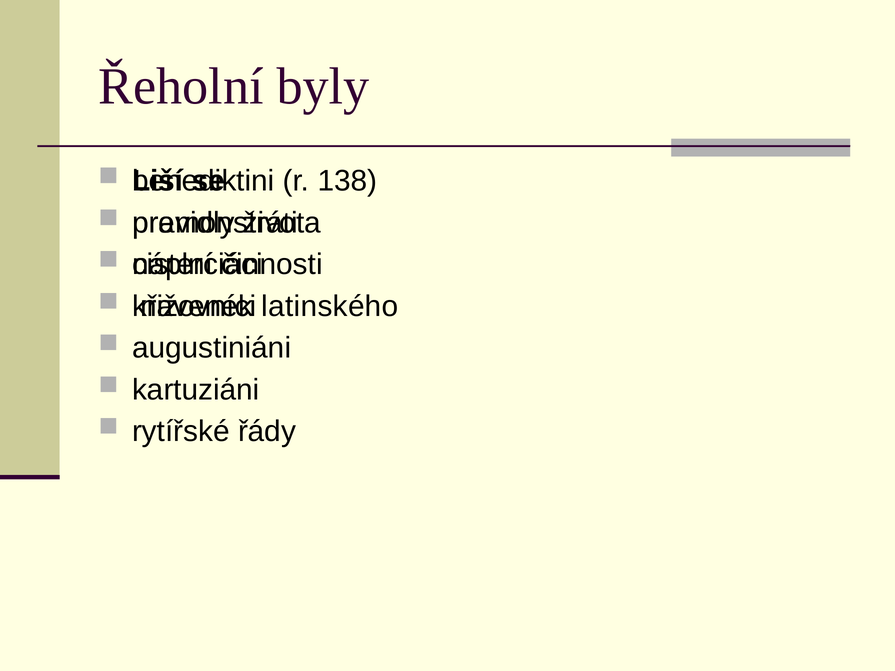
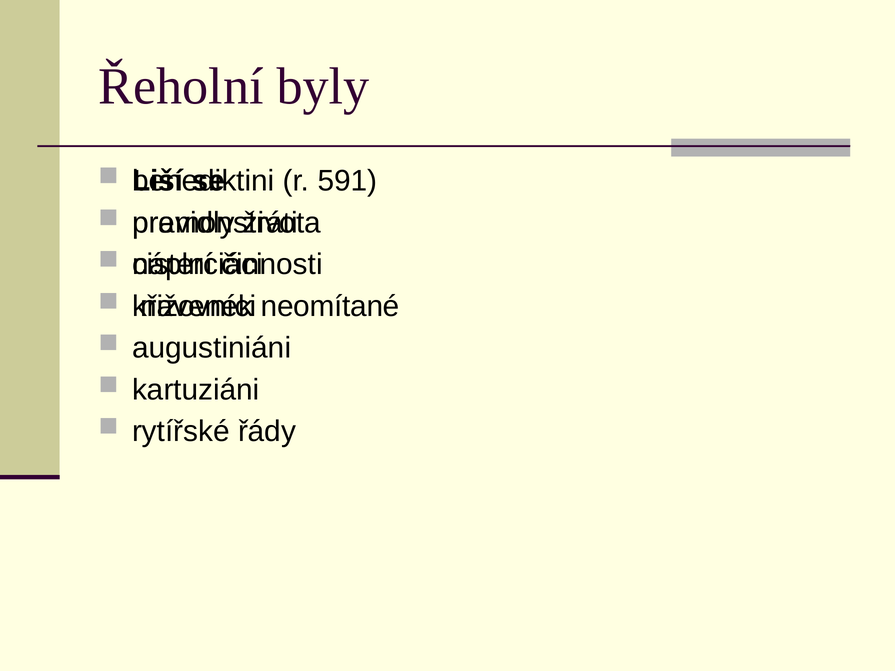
138: 138 -> 591 (347, 181)
latinského: latinského -> neomítané (330, 306)
